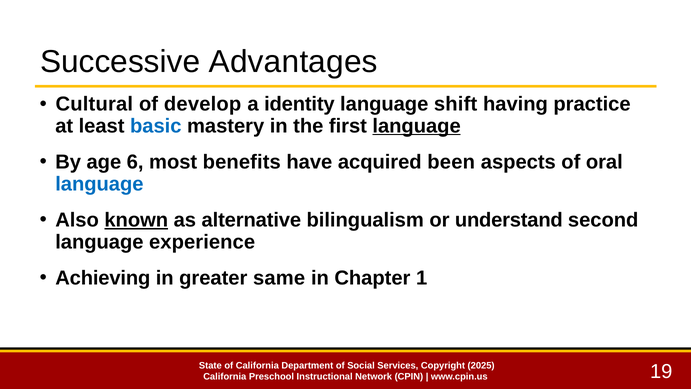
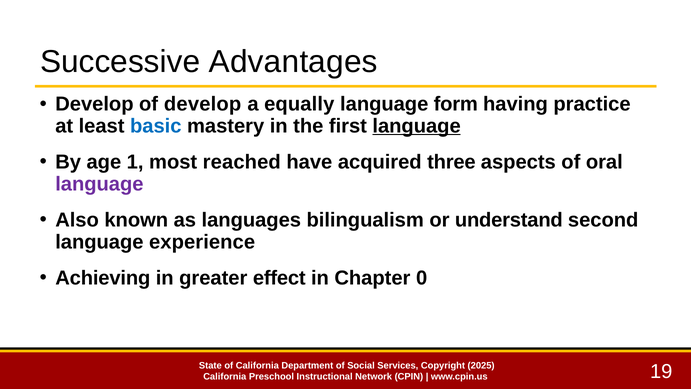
Cultural: Cultural -> Develop (94, 104)
identity: identity -> equally (299, 104)
shift: shift -> form (456, 104)
6: 6 -> 1 (135, 162)
benefits: benefits -> reached (242, 162)
been: been -> three (451, 162)
language colour: blue -> purple (99, 184)
known underline: present -> none (136, 220)
alternative: alternative -> languages (251, 220)
same: same -> effect (279, 278)
1: 1 -> 0 (422, 278)
